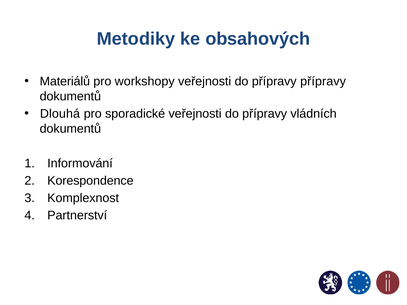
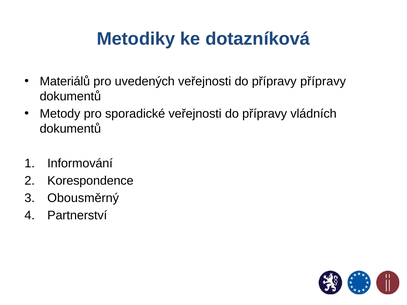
obsahových: obsahových -> dotazníková (258, 39)
workshopy: workshopy -> uvedených (145, 82)
Dlouhá: Dlouhá -> Metody (60, 114)
Komplexnost: Komplexnost -> Obousměrný (83, 198)
